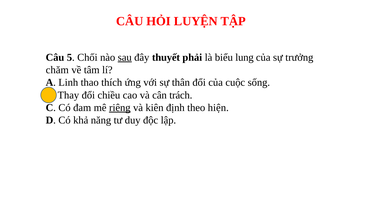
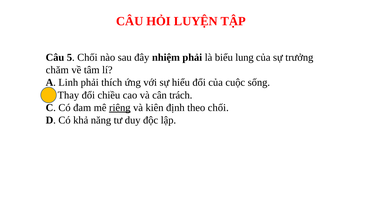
sau underline: present -> none (125, 57)
thuyết: thuyết -> nhiệm (166, 57)
Linh thao: thao -> phải (90, 82)
thân: thân -> hiểu (181, 82)
theo hiện: hiện -> chối (218, 107)
